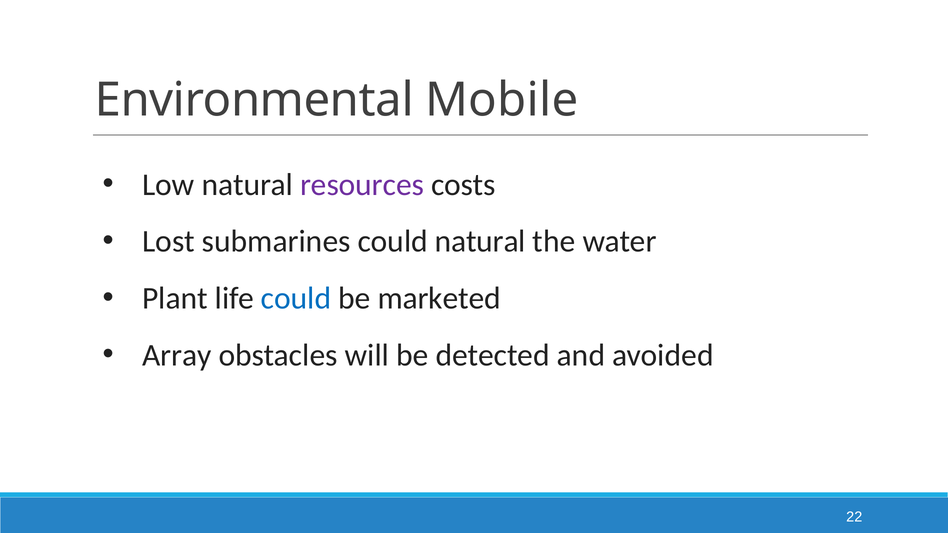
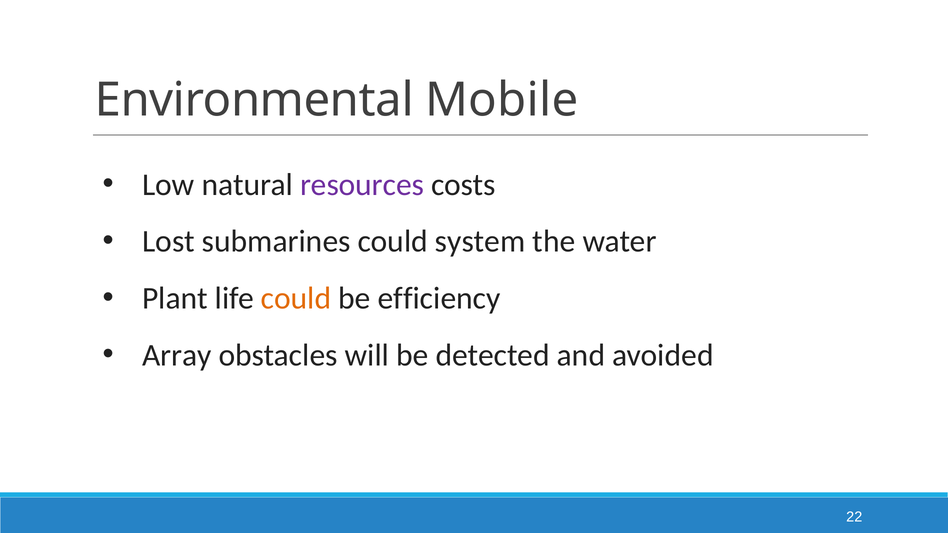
could natural: natural -> system (480, 242)
could colour: blue -> orange (296, 298)
marketed: marketed -> efficiency (439, 298)
